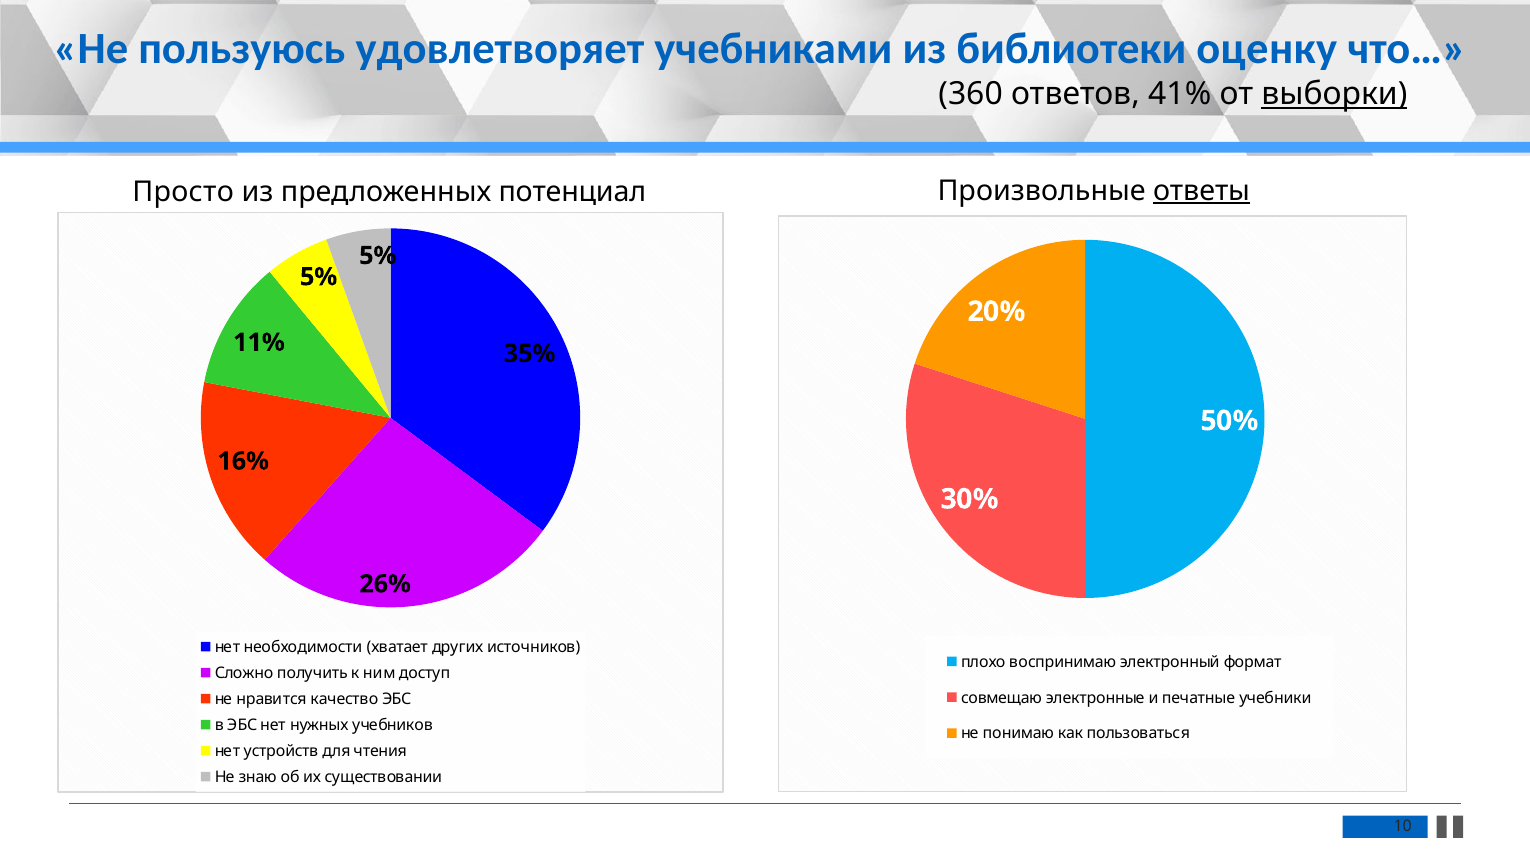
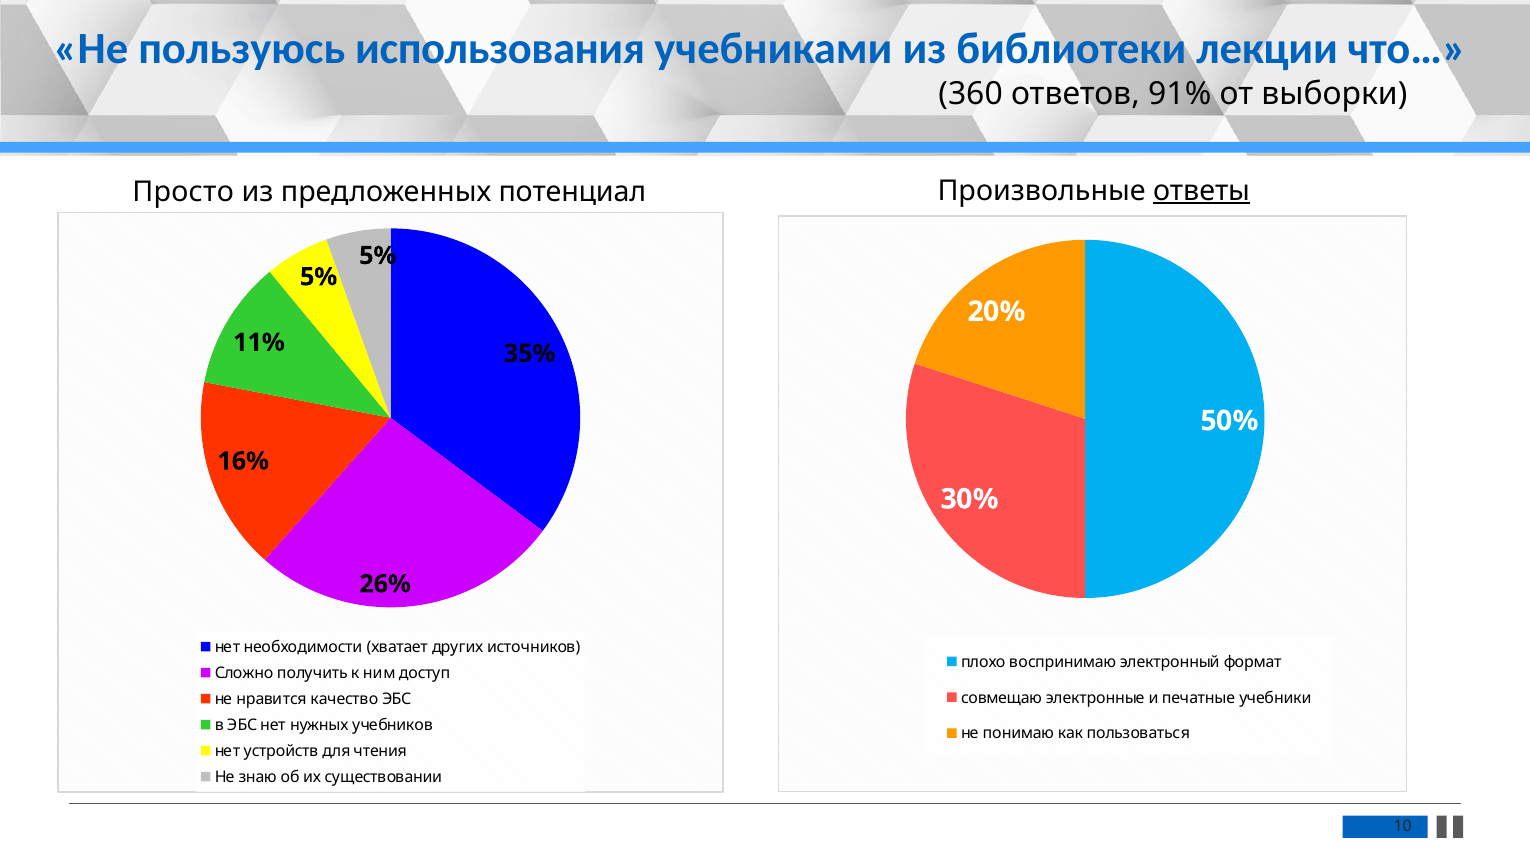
удовлетворяет: удовлетворяет -> использования (500, 48)
оценку: оценку -> лекции (1267, 48)
41%: 41% -> 91% (1180, 94)
выборки underline: present -> none (1334, 94)
